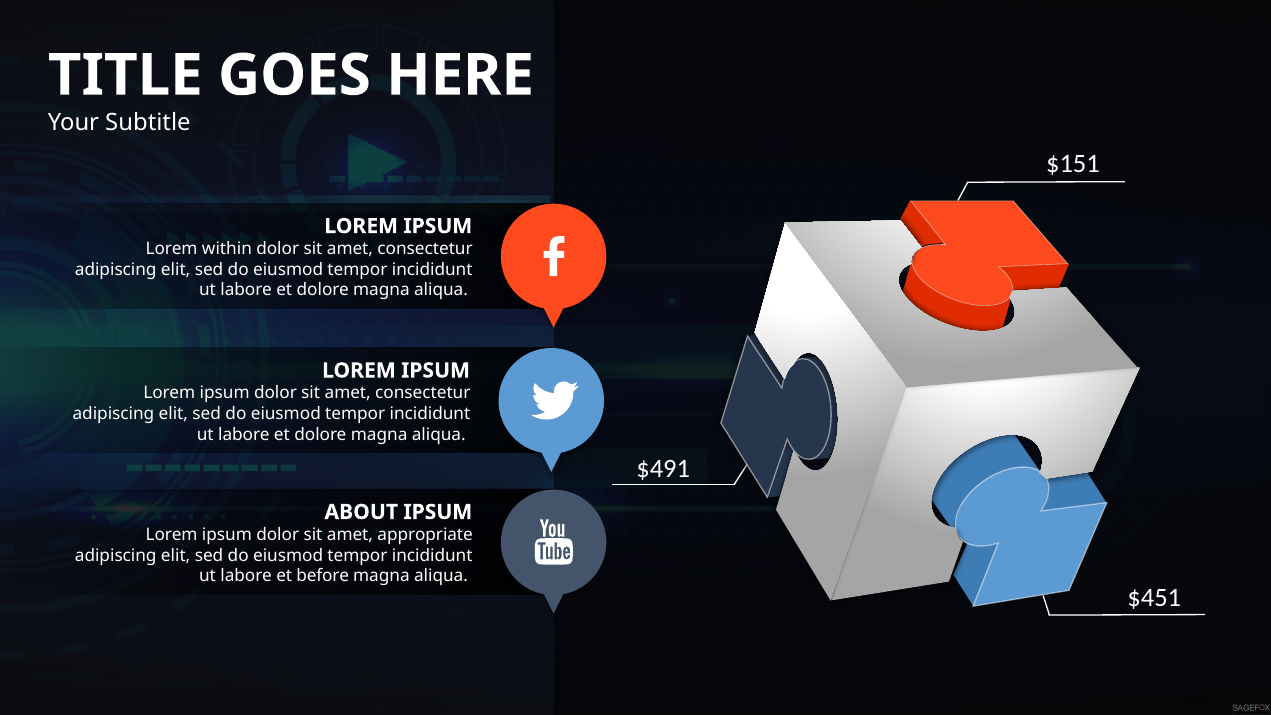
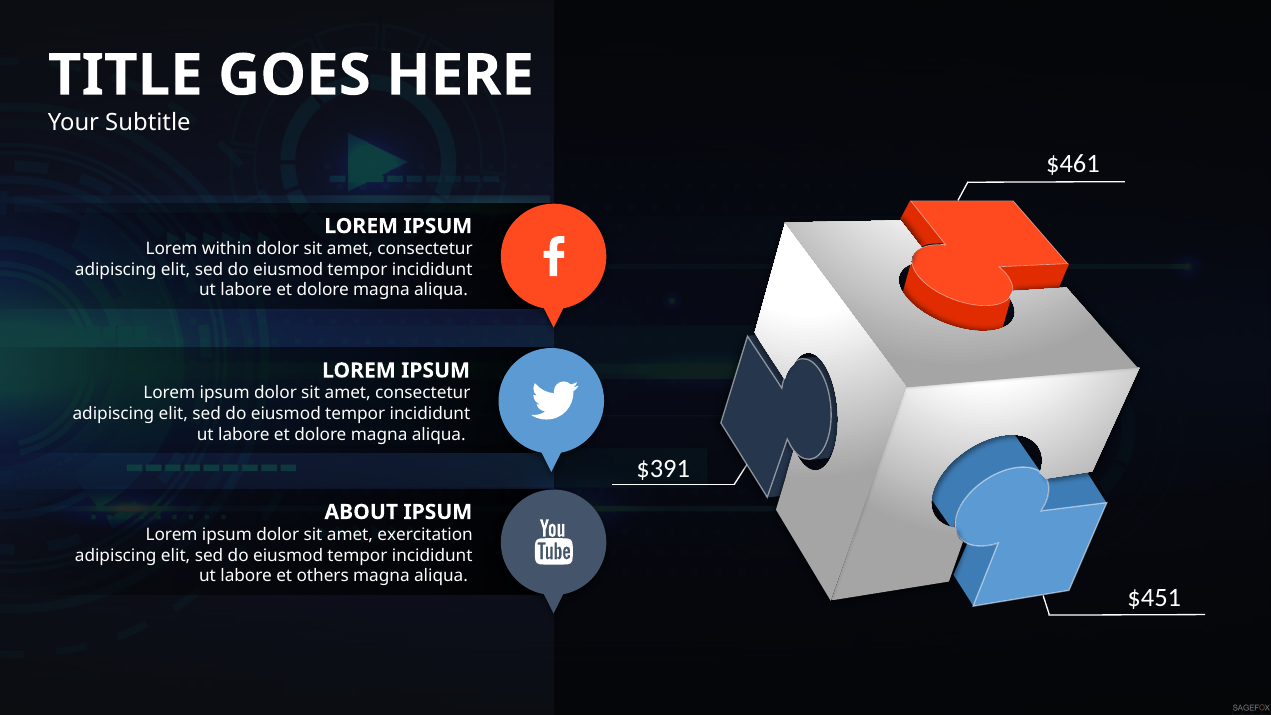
$151: $151 -> $461 (1073, 164)
$491: $491 -> $391 (663, 468)
appropriate: appropriate -> exercitation (425, 535)
before: before -> others (323, 576)
